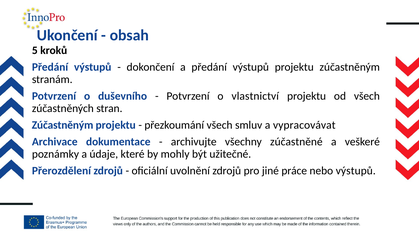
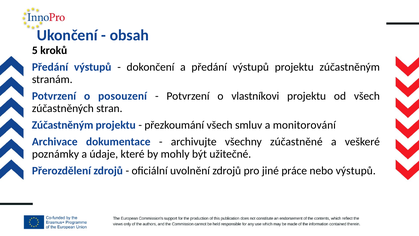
duševního: duševního -> posouzení (123, 96)
vlastnictví: vlastnictví -> vlastníkovi (255, 96)
vypracovávat: vypracovávat -> monitorování (304, 125)
